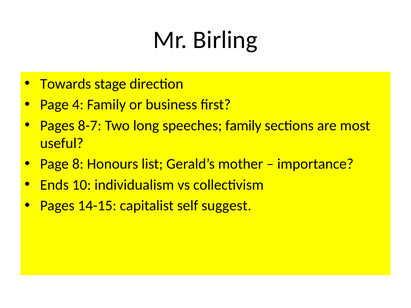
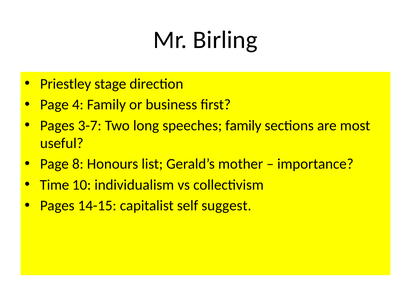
Towards: Towards -> Priestley (66, 84)
8-7: 8-7 -> 3-7 (90, 126)
Ends: Ends -> Time (54, 185)
